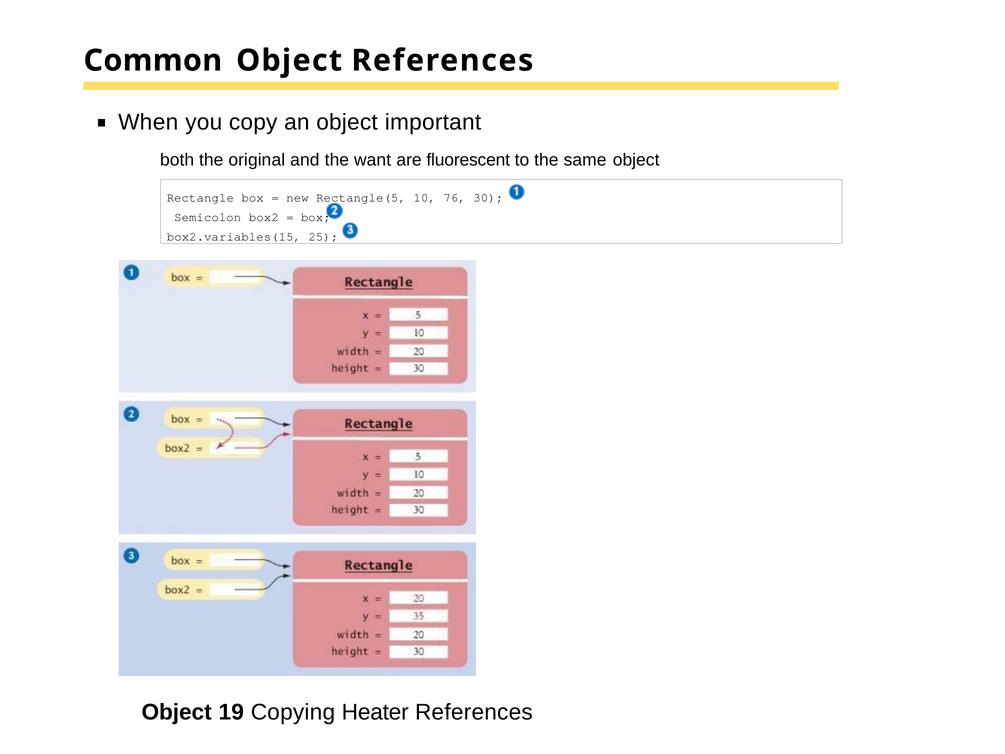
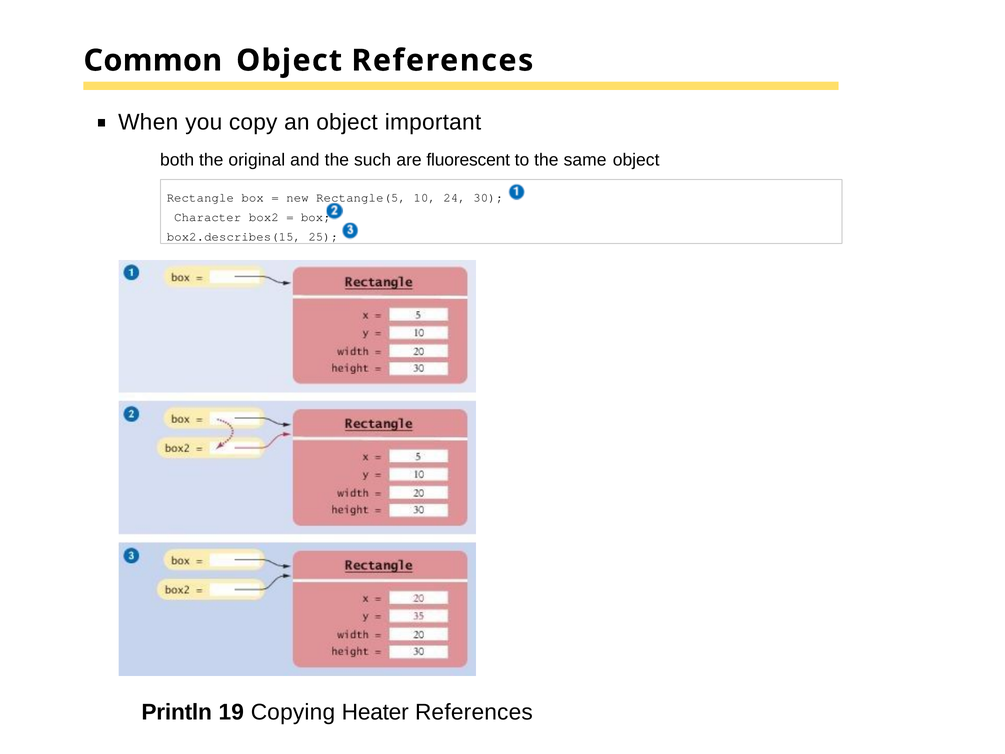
want: want -> such (373, 160)
76: 76 -> 24 (455, 198)
Semicolon: Semicolon -> Character (208, 217)
box2.variables(15: box2.variables(15 -> box2.describes(15 (234, 237)
Object: Object -> Println (177, 712)
